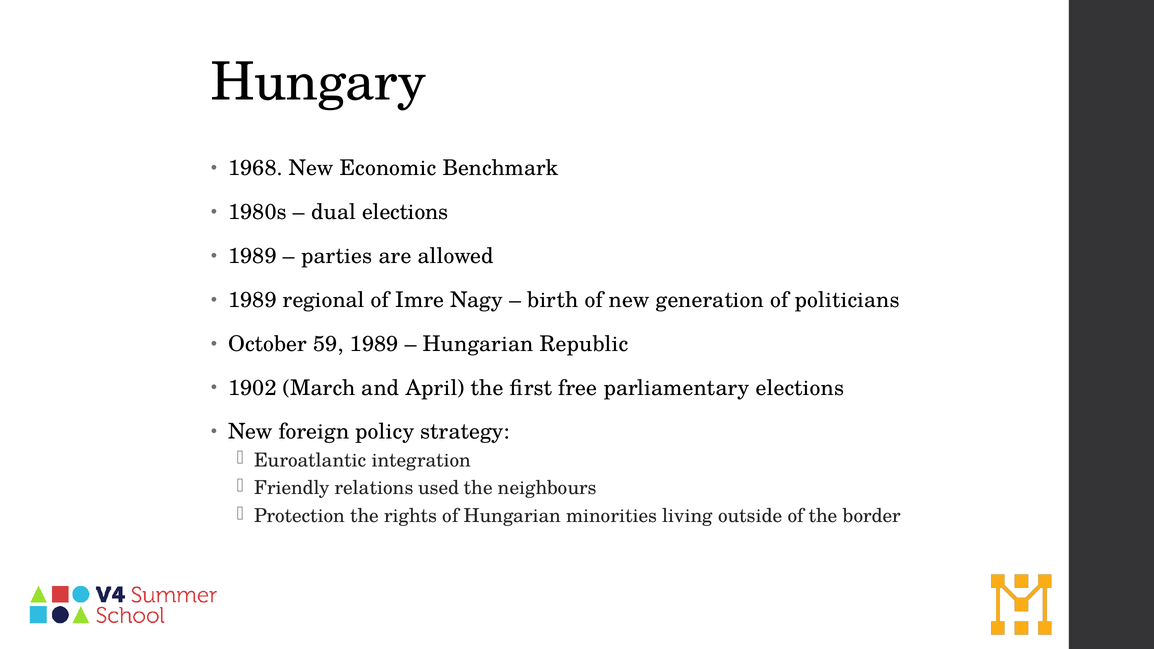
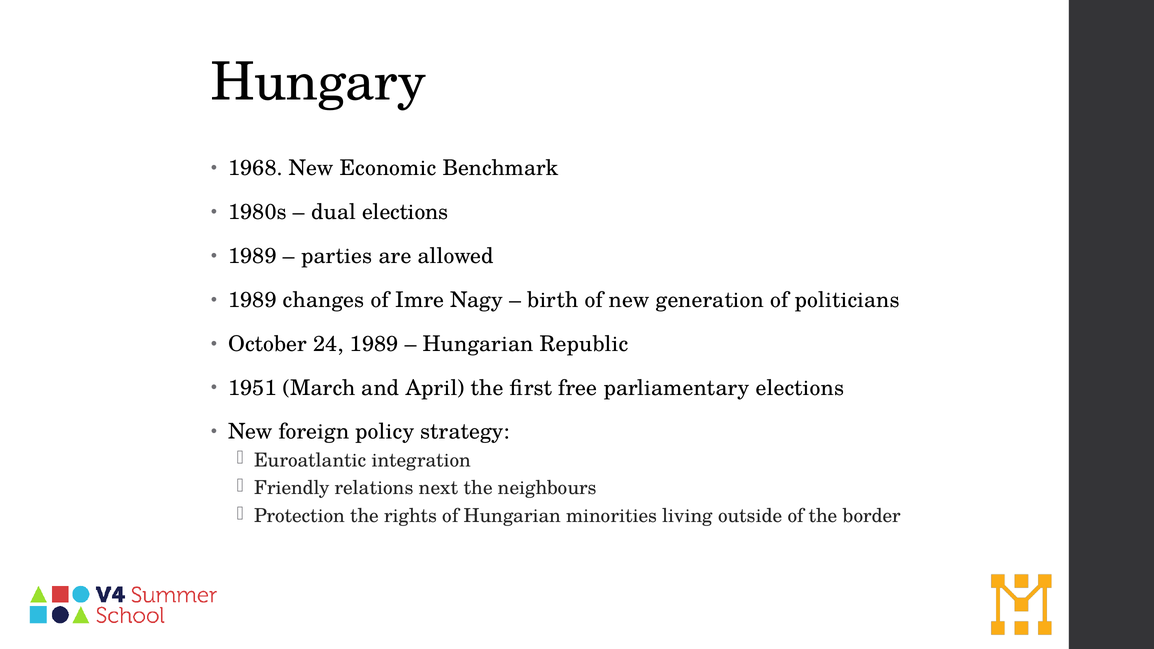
regional: regional -> changes (324, 300)
59: 59 -> 24 (328, 344)
1902: 1902 -> 1951 (252, 388)
used: used -> next (439, 488)
